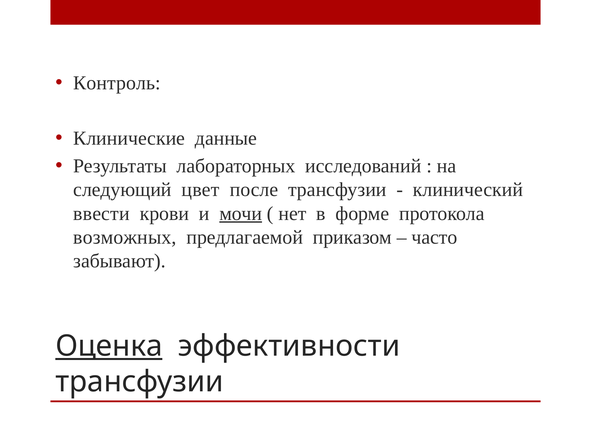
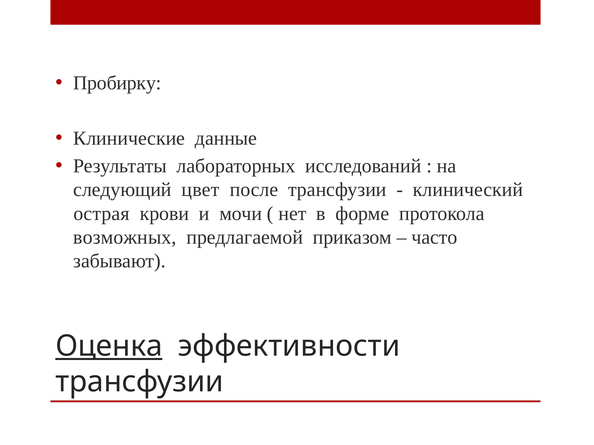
Контроль: Контроль -> Пробирку (117, 83)
ввести: ввести -> острая (101, 214)
мочи underline: present -> none (241, 214)
